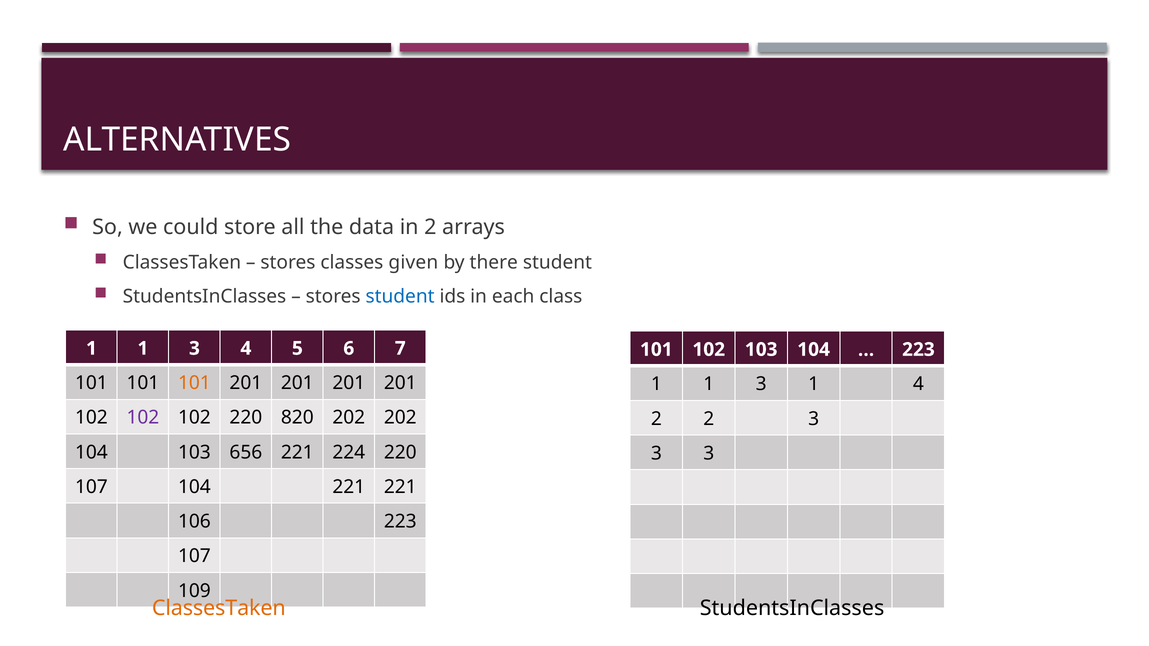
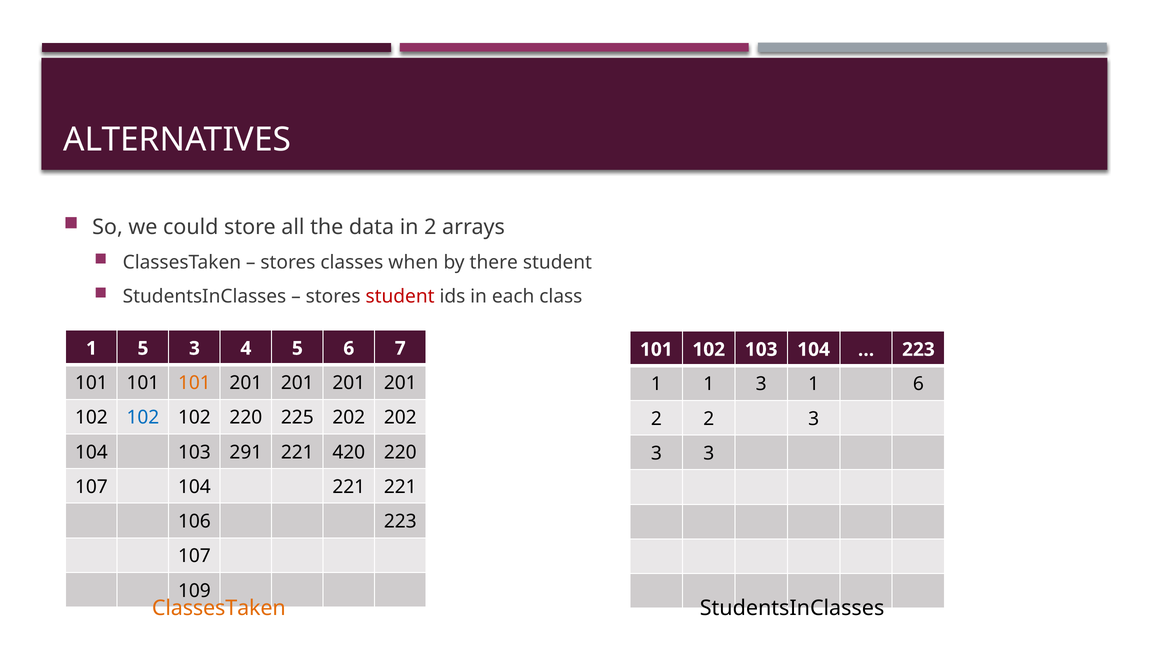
given: given -> when (413, 263)
student colour: blue -> red (400, 297)
1: 1 -> 5 (143, 349)
1 4: 4 -> 6 (918, 384)
102 colour: purple -> blue (143, 418)
820: 820 -> 225 (297, 418)
656: 656 -> 291 (246, 453)
224: 224 -> 420 (349, 453)
